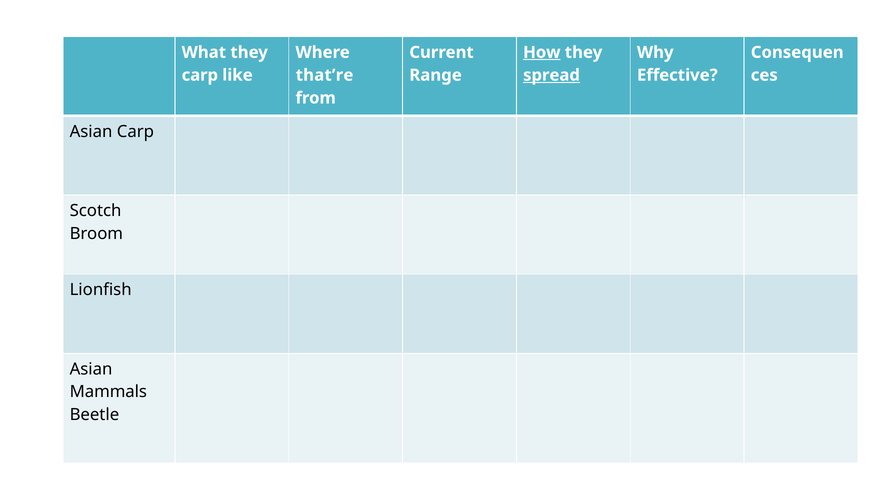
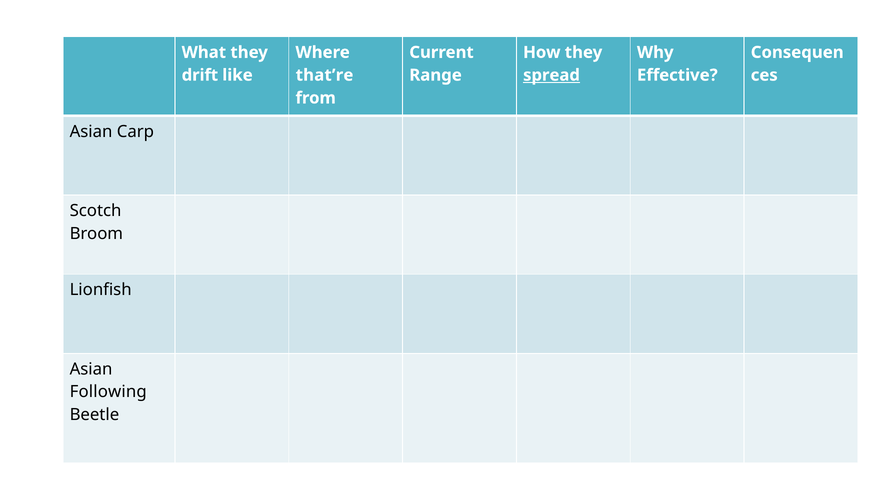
How underline: present -> none (542, 52)
carp: carp -> drift (200, 75)
Mammals: Mammals -> Following (108, 392)
